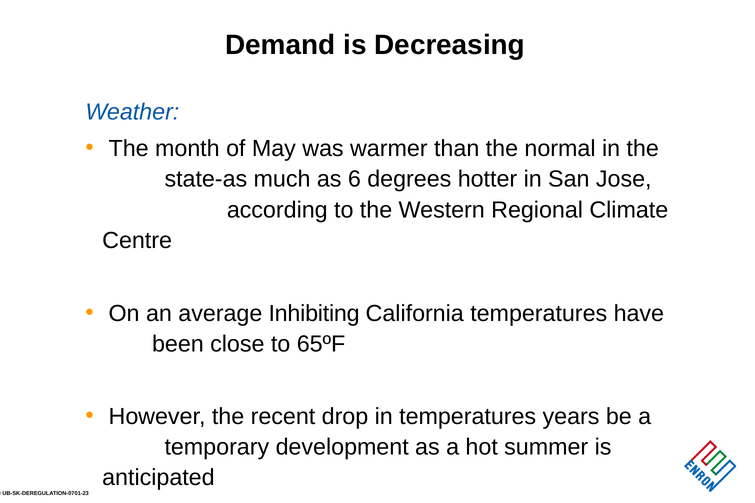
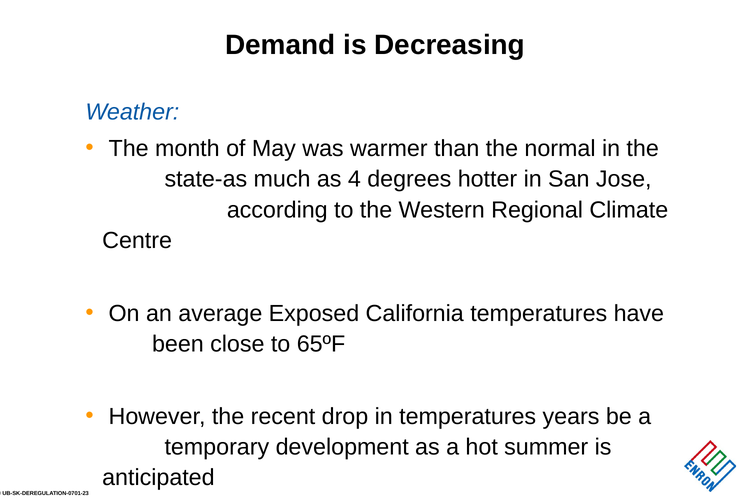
6: 6 -> 4 (354, 179)
Inhibiting: Inhibiting -> Exposed (314, 314)
